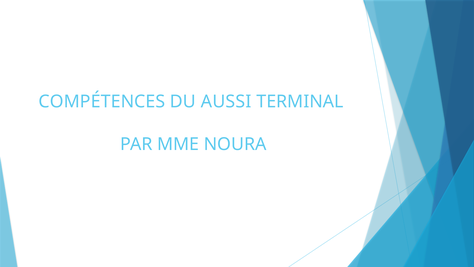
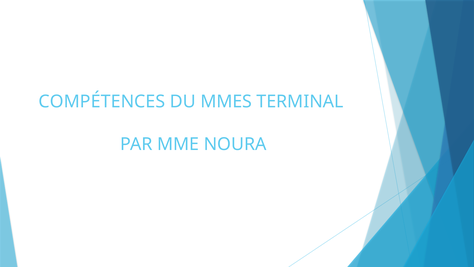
AUSSI: AUSSI -> MMES (226, 101)
